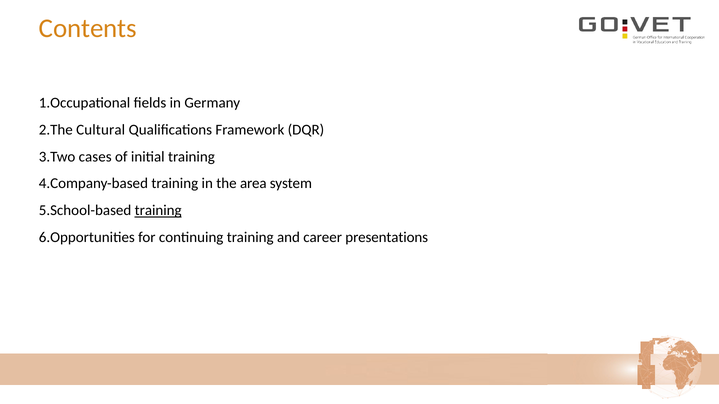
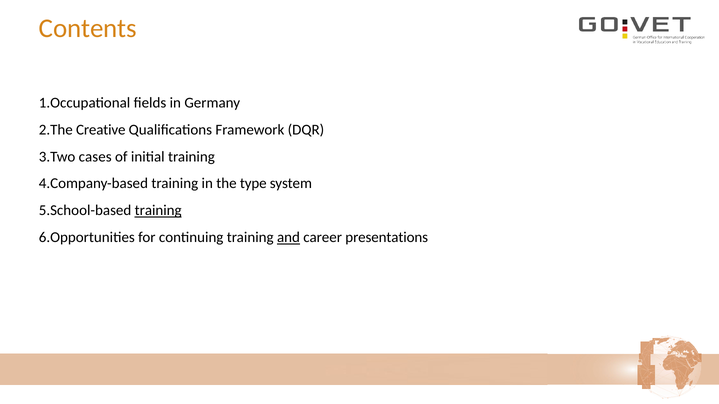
Cultural: Cultural -> Creative (101, 130)
area: area -> type (253, 184)
and underline: none -> present (289, 238)
